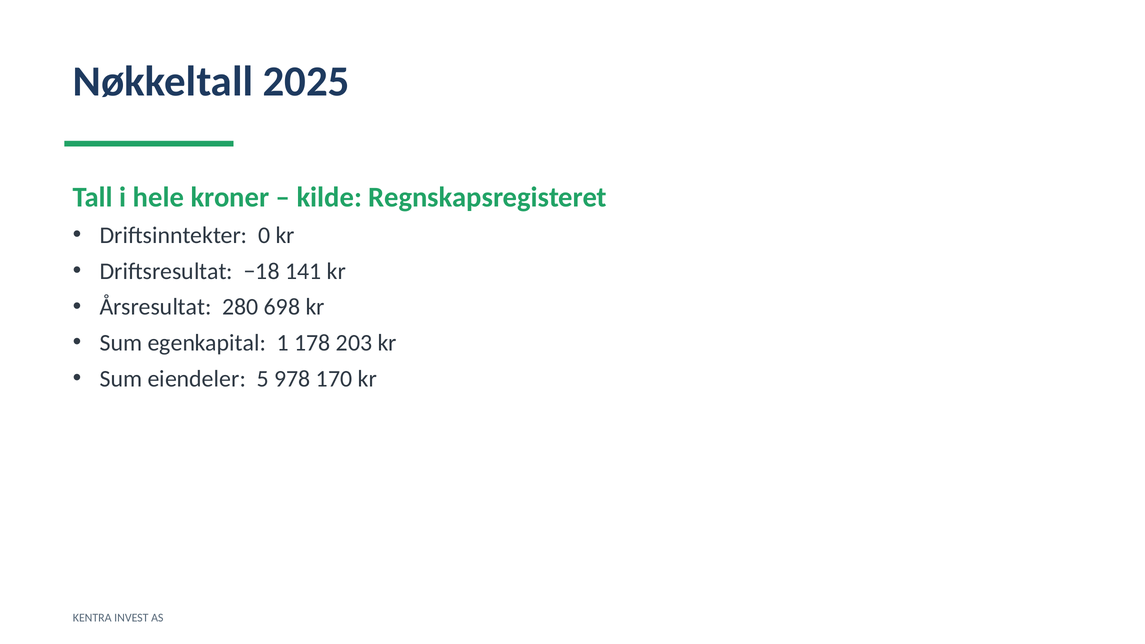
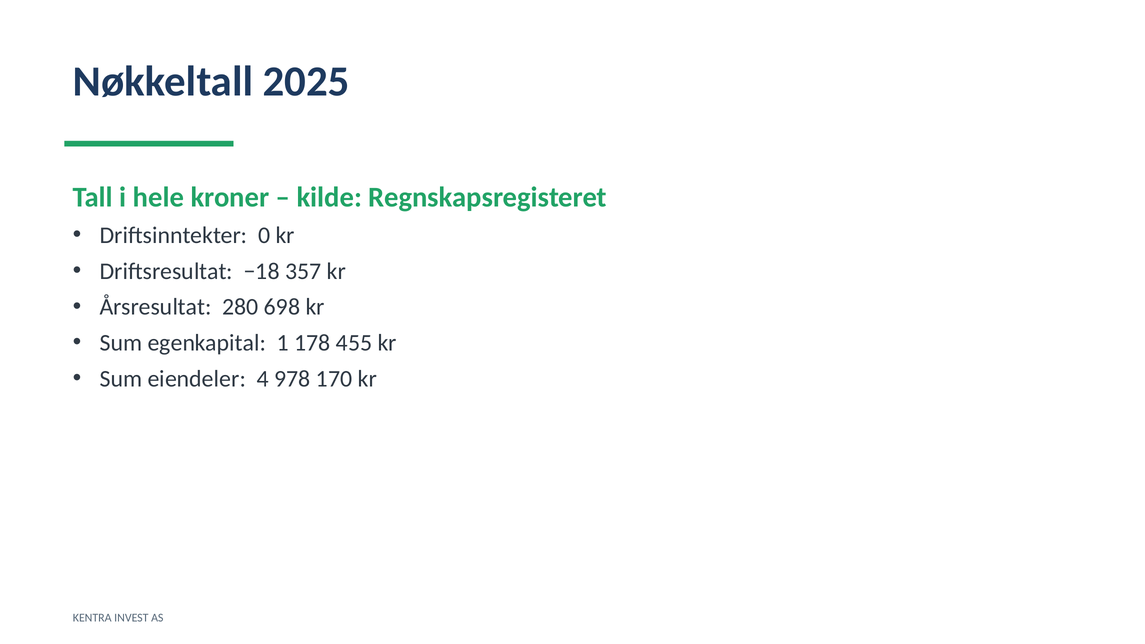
141: 141 -> 357 (303, 271)
203: 203 -> 455 (354, 343)
5: 5 -> 4 (263, 379)
